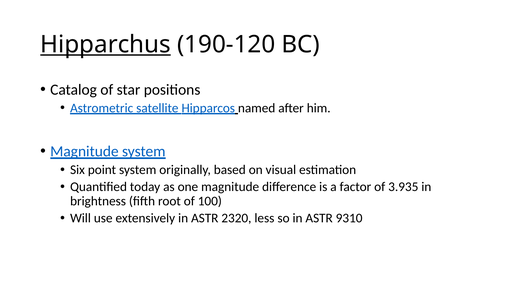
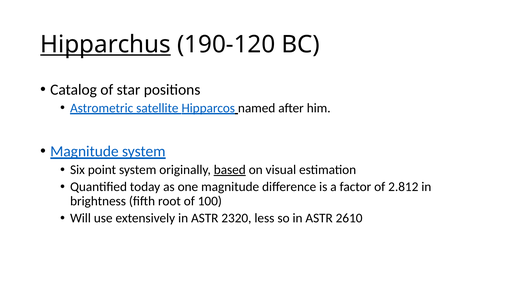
based underline: none -> present (230, 170)
3.935: 3.935 -> 2.812 (403, 187)
9310: 9310 -> 2610 (349, 218)
